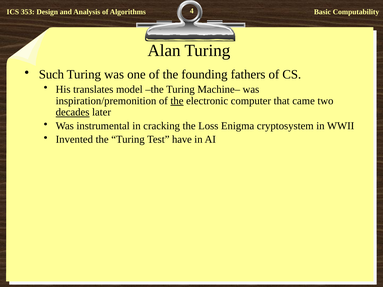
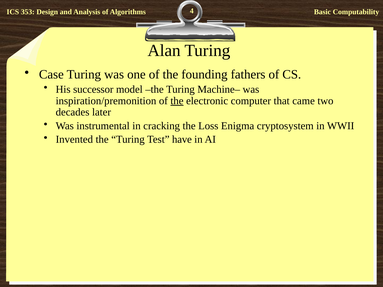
Such: Such -> Case (51, 75)
translates: translates -> successor (93, 89)
decades underline: present -> none (73, 112)
